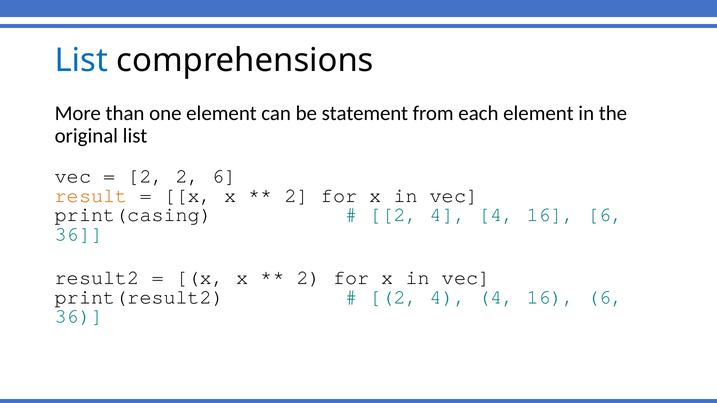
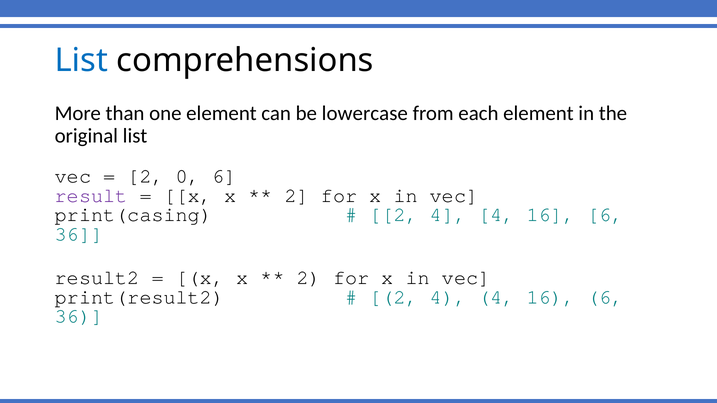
statement: statement -> lowercase (365, 113)
2 2: 2 -> 0 (188, 176)
result colour: orange -> purple (91, 196)
